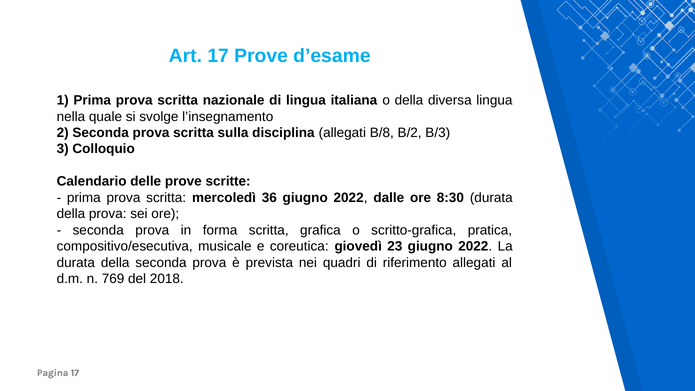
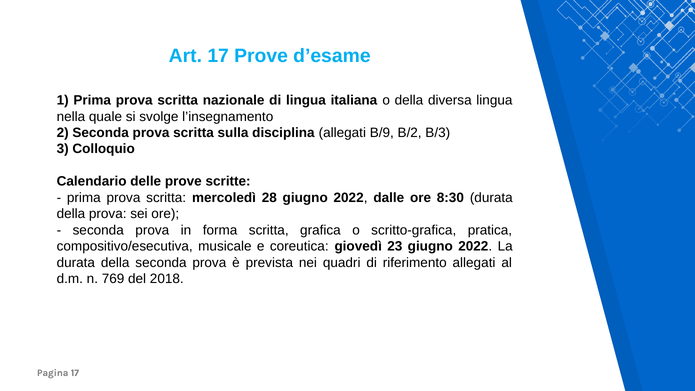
B/8: B/8 -> B/9 (382, 133)
36: 36 -> 28 (269, 198)
